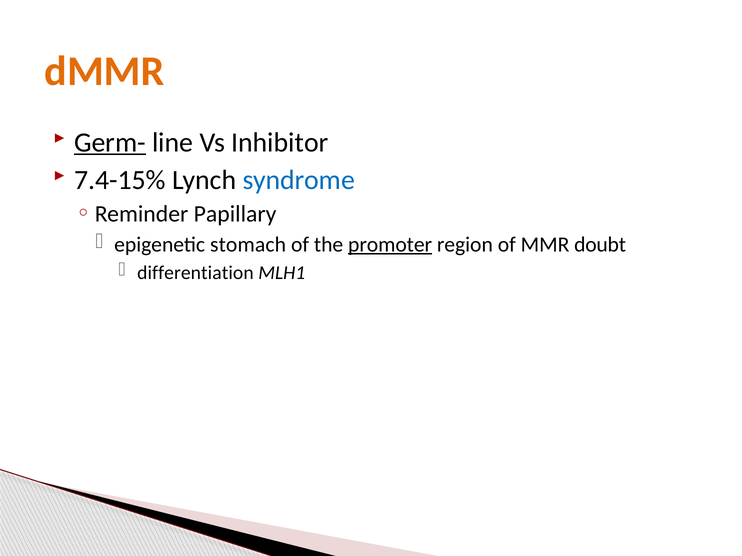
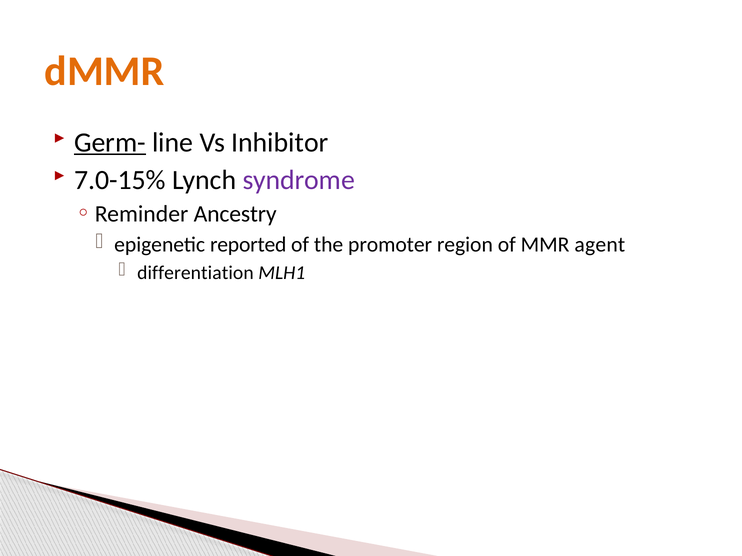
7.4-15%: 7.4-15% -> 7.0-15% (120, 180)
syndrome colour: blue -> purple (299, 180)
Papillary: Papillary -> Ancestry (235, 214)
stomach: stomach -> reported (248, 245)
promoter underline: present -> none (390, 245)
doubt: doubt -> agent (600, 245)
